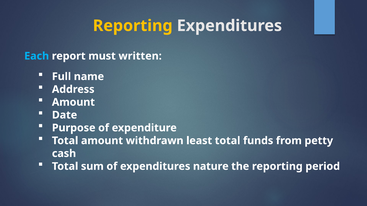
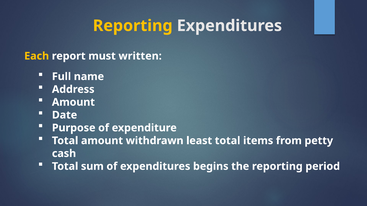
Each colour: light blue -> yellow (37, 56)
funds: funds -> items (258, 141)
nature: nature -> begins (211, 167)
